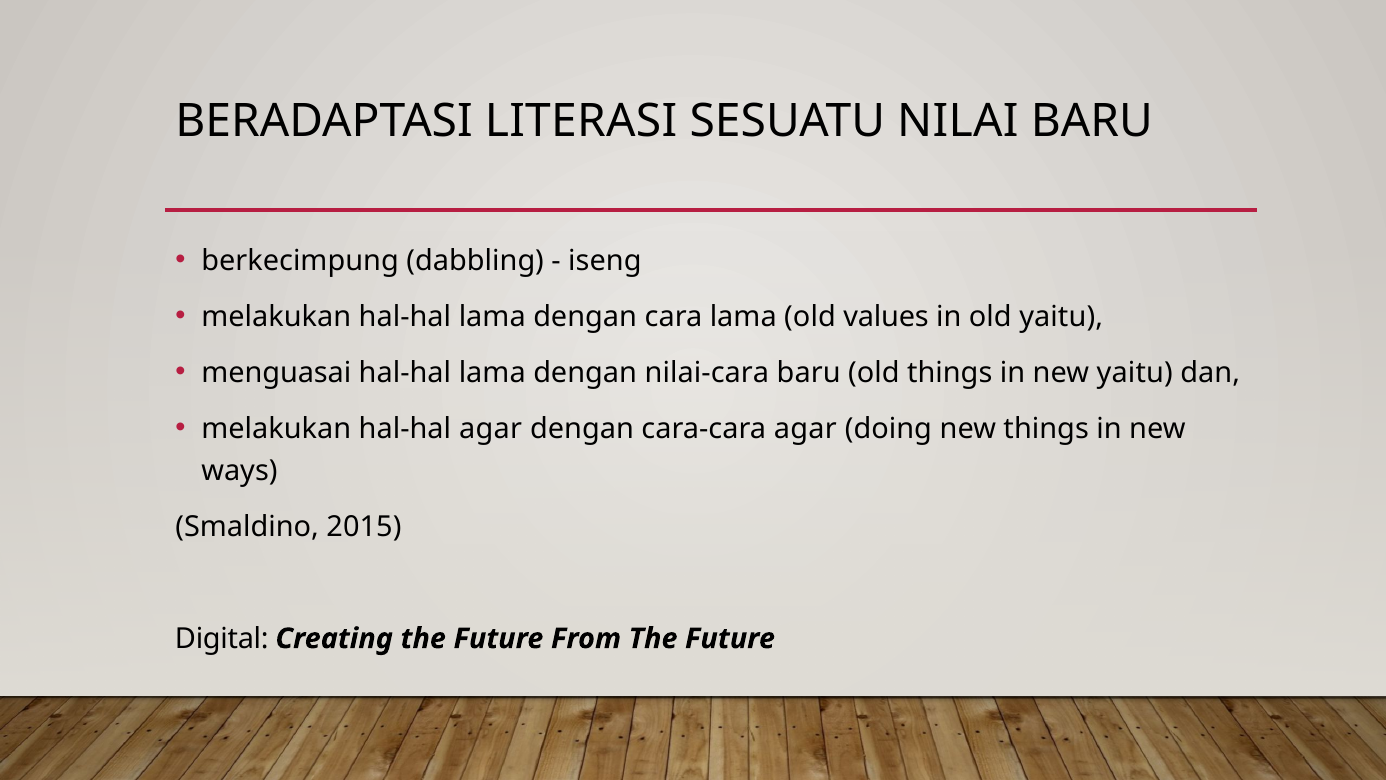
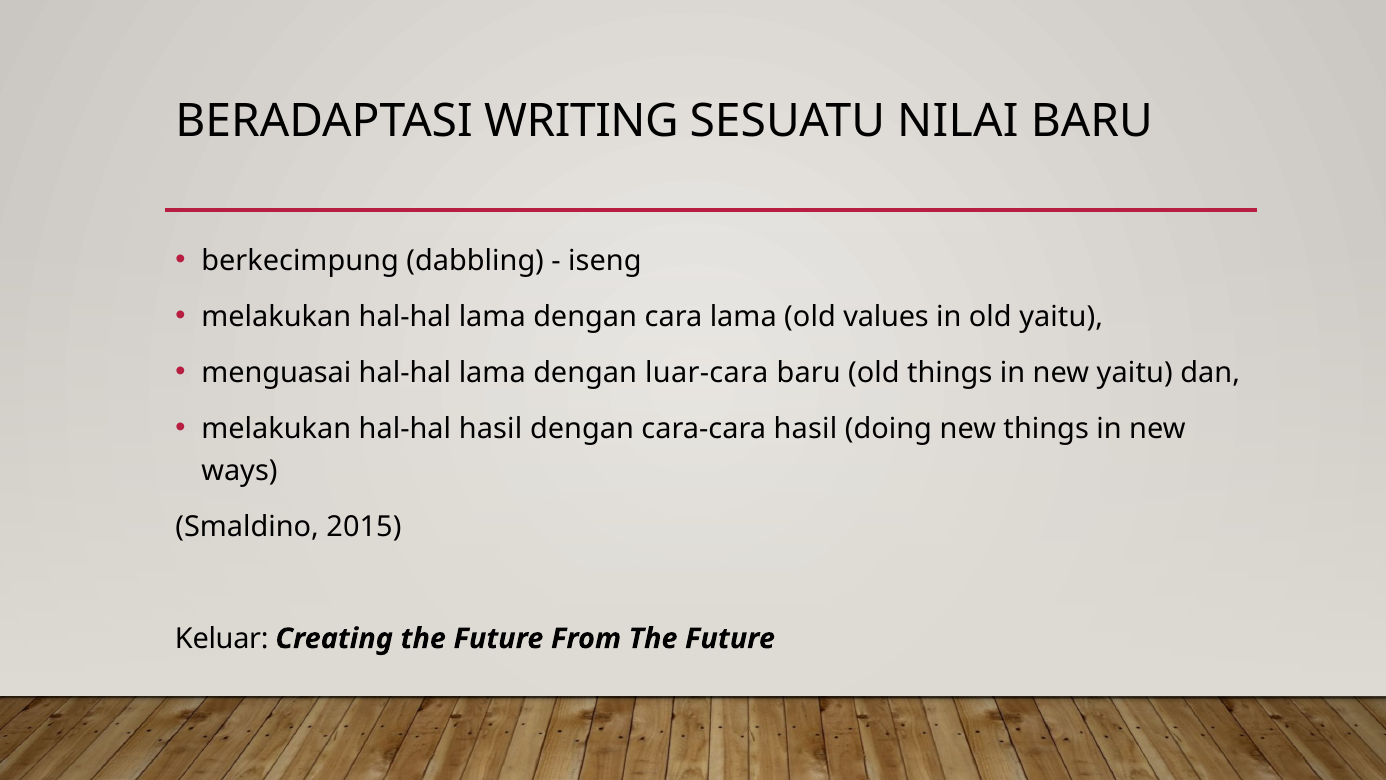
LITERASI: LITERASI -> WRITING (581, 121)
nilai-cara: nilai-cara -> luar-cara (707, 373)
hal-hal agar: agar -> hasil (491, 429)
cara-cara agar: agar -> hasil (805, 429)
Digital: Digital -> Keluar (222, 638)
